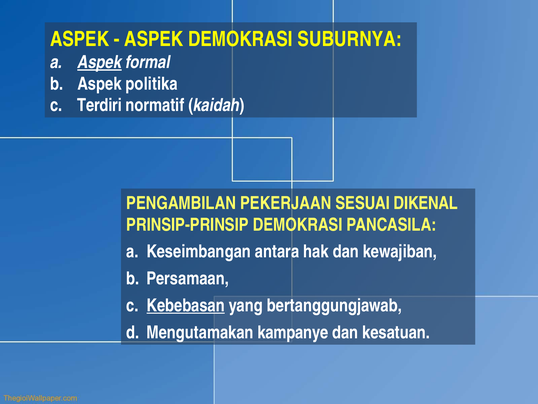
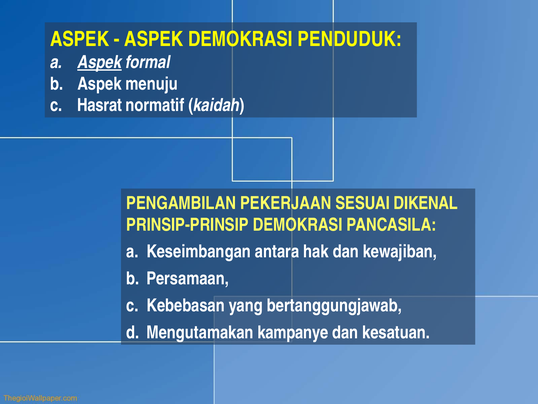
SUBURNYA: SUBURNYA -> PENDUDUK (350, 39)
politika: politika -> menuju (152, 84)
Terdiri: Terdiri -> Hasrat (100, 105)
Kebebasan underline: present -> none (186, 305)
